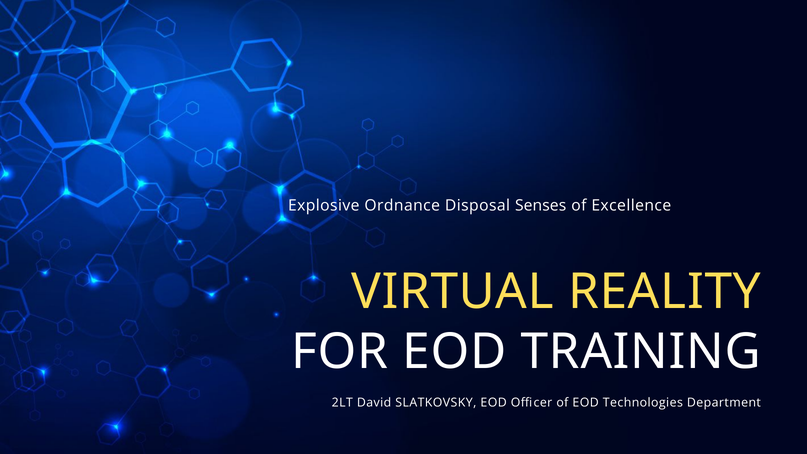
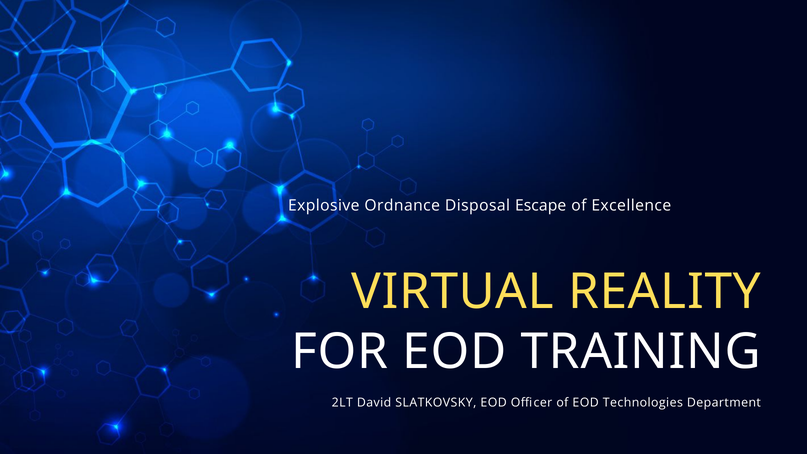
Senses: Senses -> Escape (541, 206)
